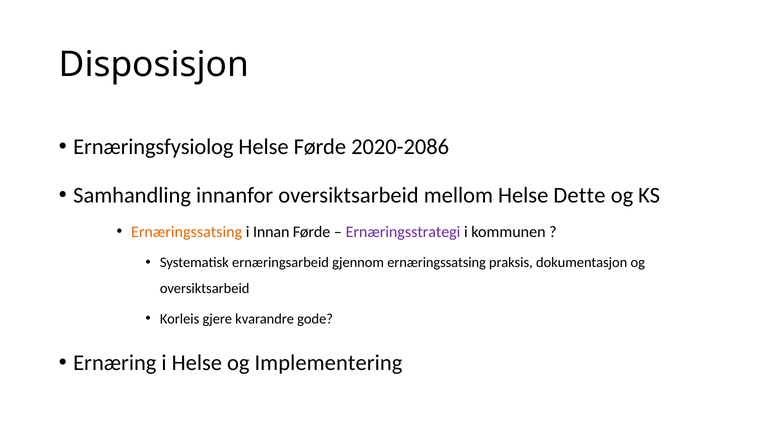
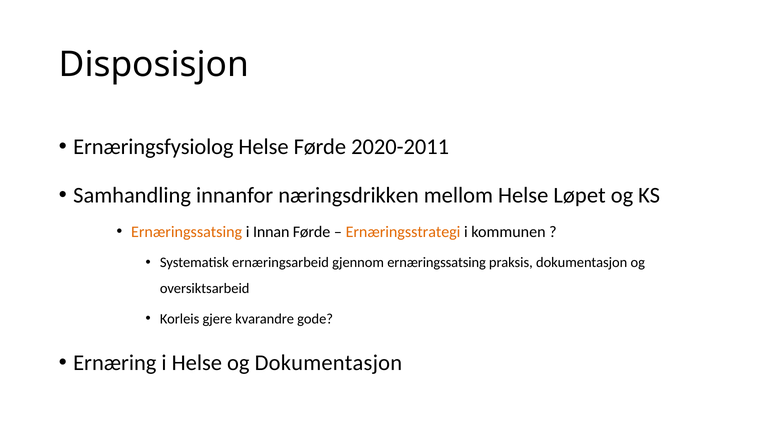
2020-2086: 2020-2086 -> 2020-2011 (400, 147)
innanfor oversiktsarbeid: oversiktsarbeid -> næringsdrikken (349, 195)
Dette: Dette -> Løpet (580, 195)
Ernæringsstrategi colour: purple -> orange (403, 232)
og Implementering: Implementering -> Dokumentasjon (328, 363)
